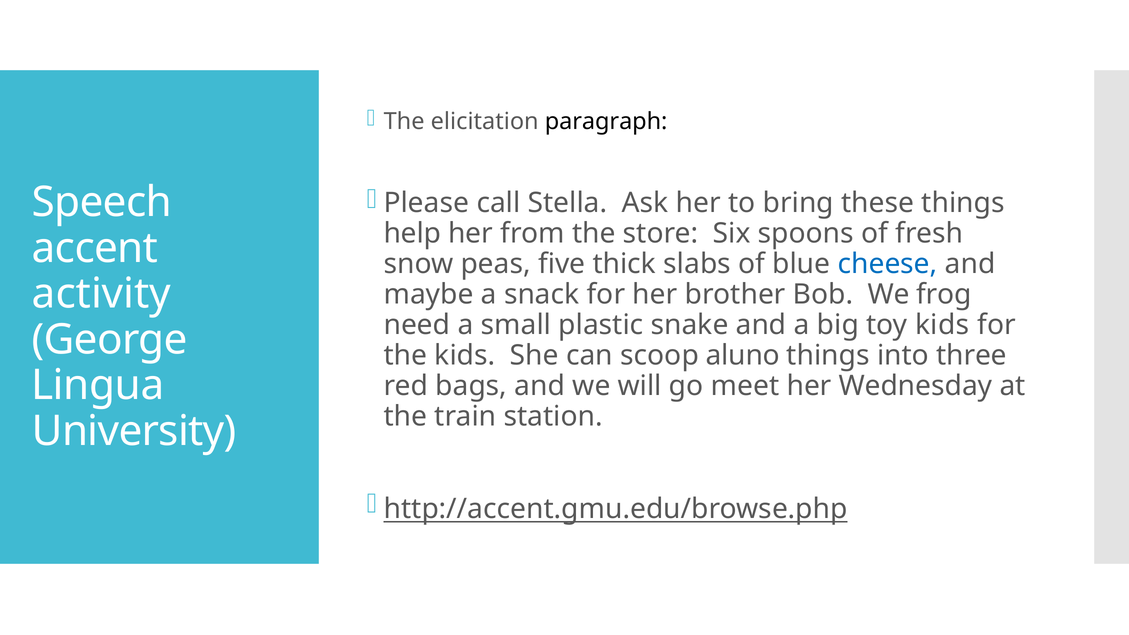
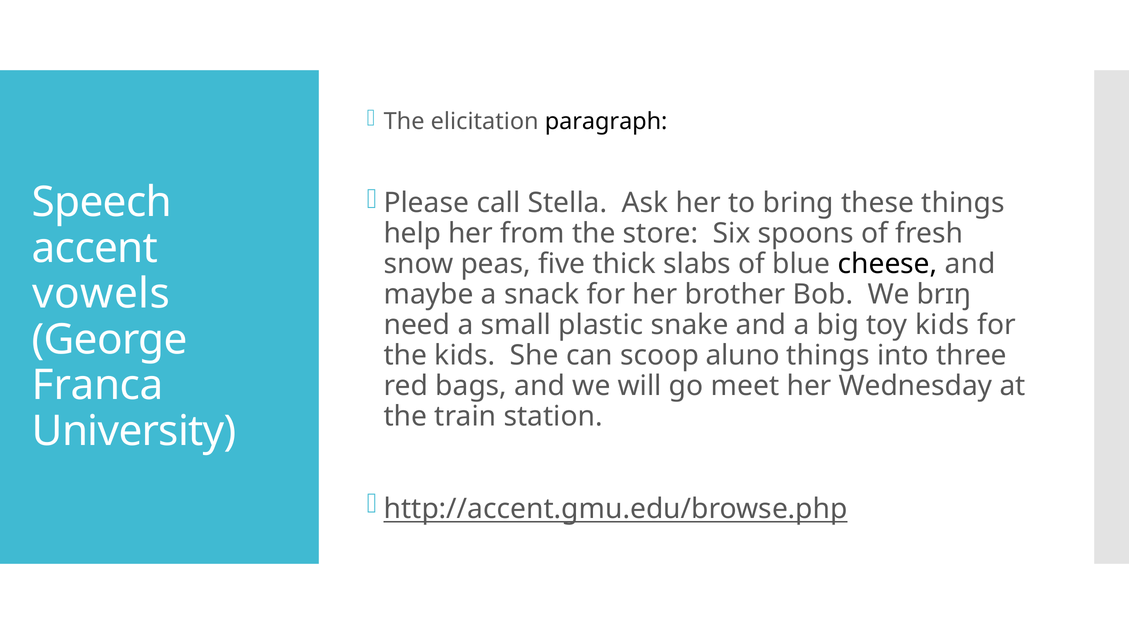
cheese colour: blue -> black (888, 264)
activity: activity -> vowels (101, 294)
frog: frog -> brɪŋ (944, 295)
Lingua: Lingua -> Franca (98, 385)
